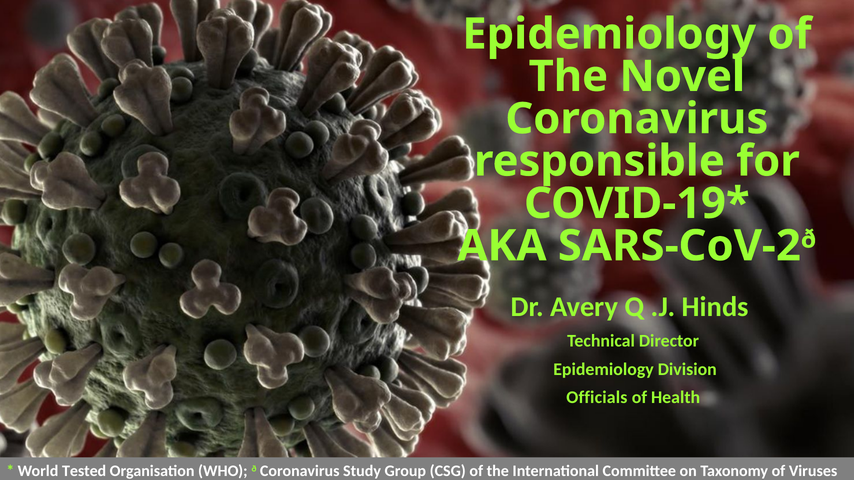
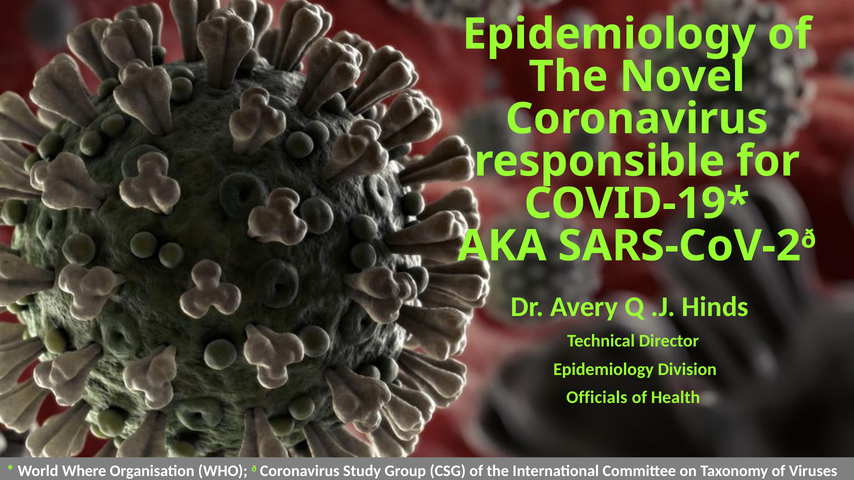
Tested: Tested -> Where (84, 472)
